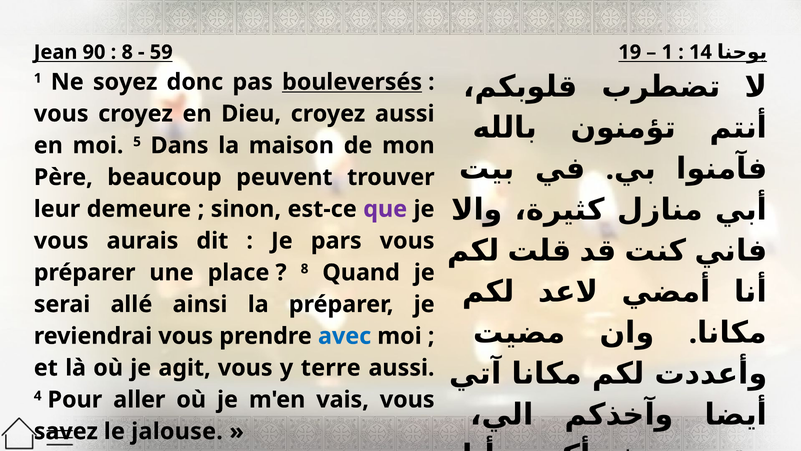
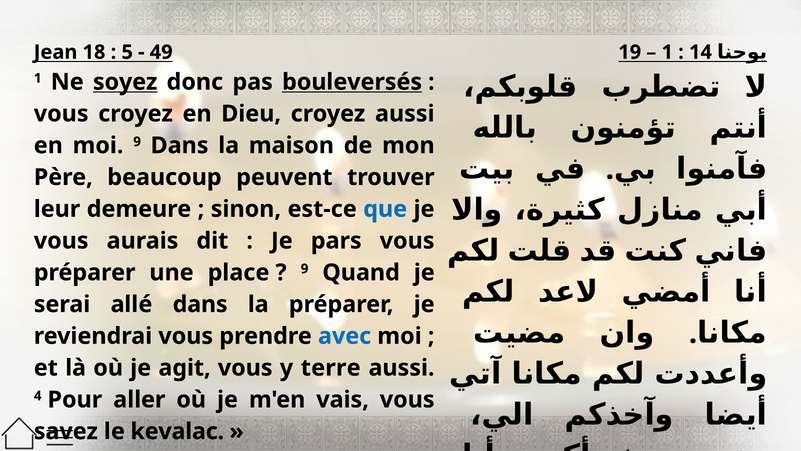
90: 90 -> 18 (94, 52)
8: 8 -> 5 (127, 52)
59: 59 -> 49 (161, 52)
soyez underline: none -> present (125, 82)
moi 5: 5 -> 9 (137, 142)
que colour: purple -> blue (385, 209)
8: 8 -> 9 (305, 269)
allé ainsi: ainsi -> dans (200, 304)
jalouse: jalouse -> kevalac (177, 431)
